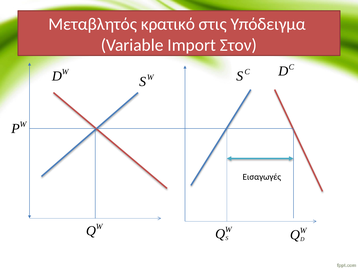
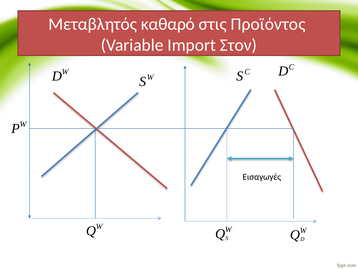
κρατικό: κρατικό -> καθαρό (168, 24)
Υπόδειγμα: Υπόδειγμα -> Προϊόντος (268, 24)
